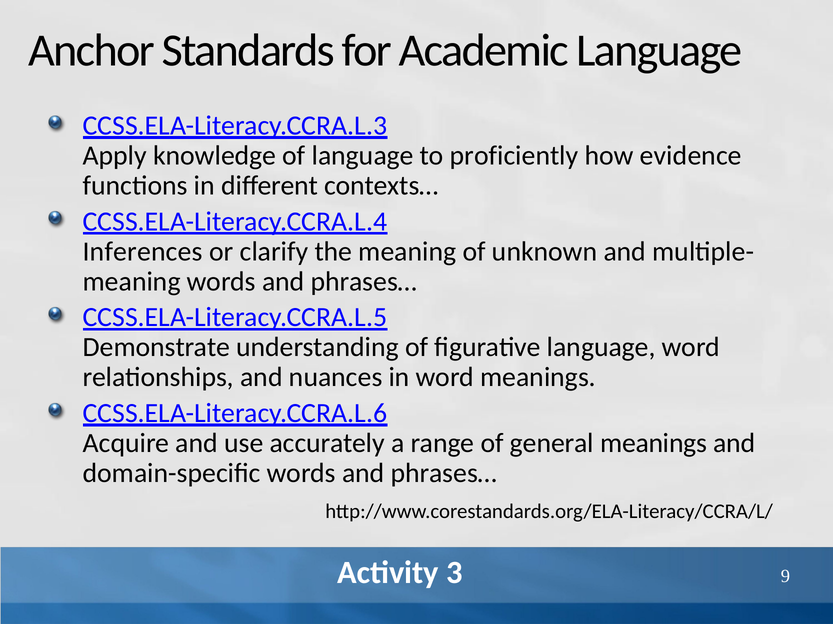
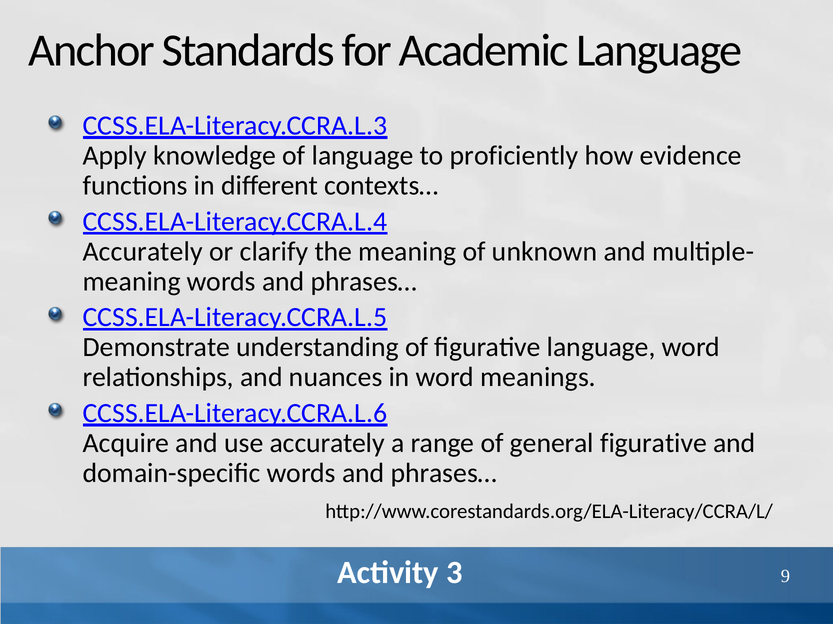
Inferences: Inferences -> Accurately (143, 252)
general meanings: meanings -> figurative (654, 444)
